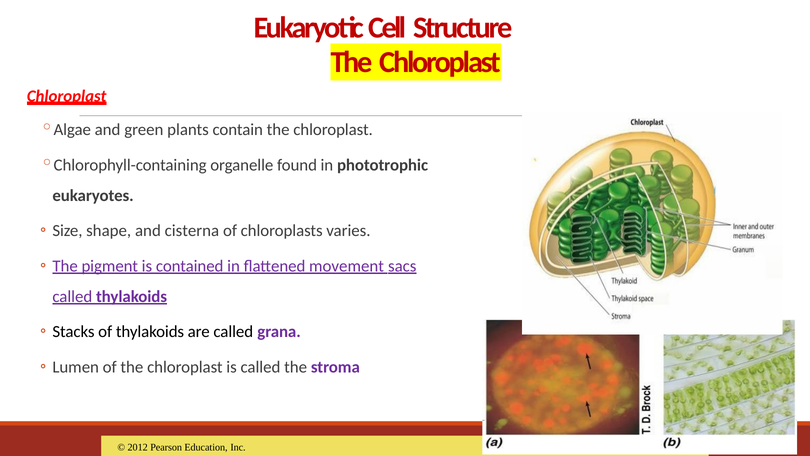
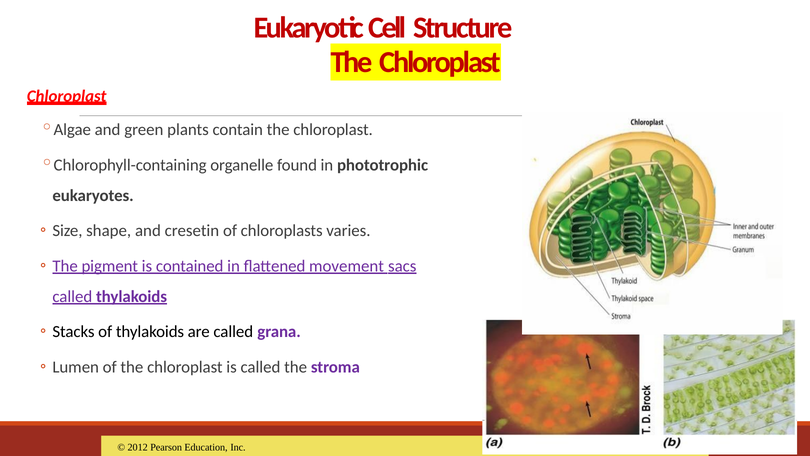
cisterna: cisterna -> cresetin (192, 231)
